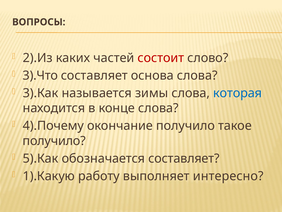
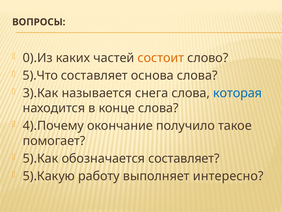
2).Из: 2).Из -> 0).Из (38, 58)
состоит colour: red -> orange (161, 58)
3).Что: 3).Что -> 5).Что (40, 75)
зимы: зимы -> снега (152, 93)
получило: получило -> помогает (54, 141)
1).Какую: 1).Какую -> 5).Какую (49, 176)
